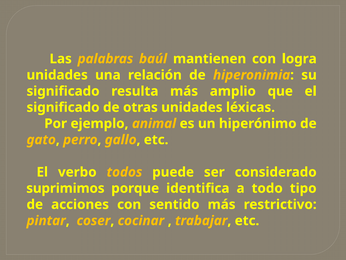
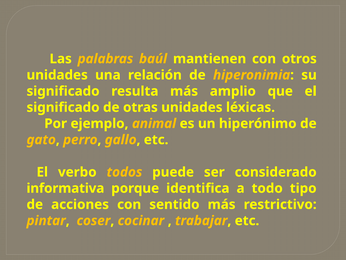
logra: logra -> otros (299, 59)
suprimimos: suprimimos -> informativa (65, 188)
